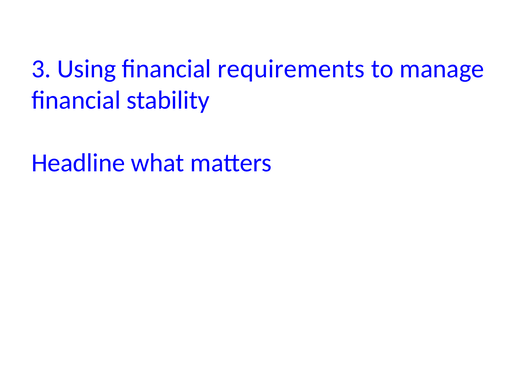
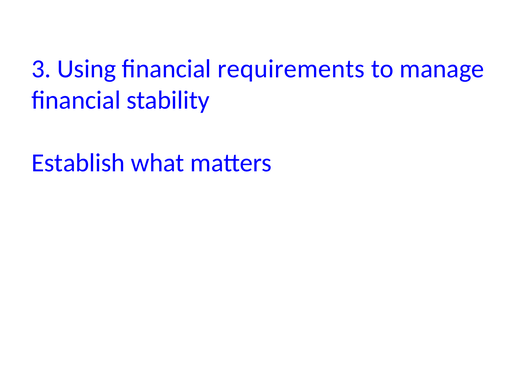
Headline: Headline -> Establish (78, 163)
